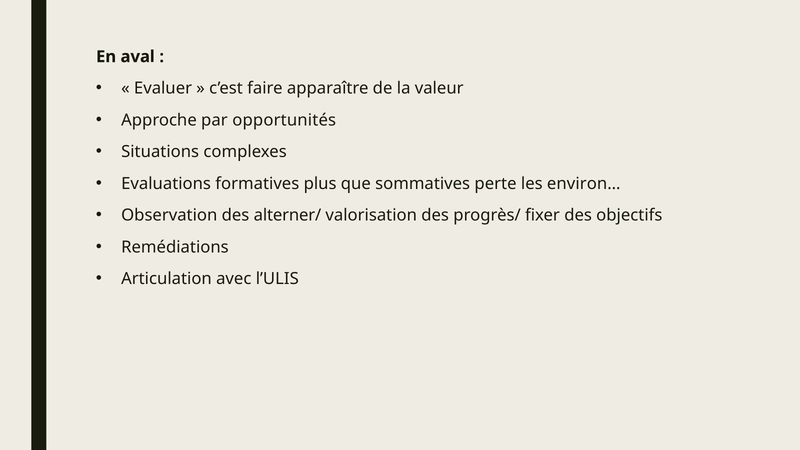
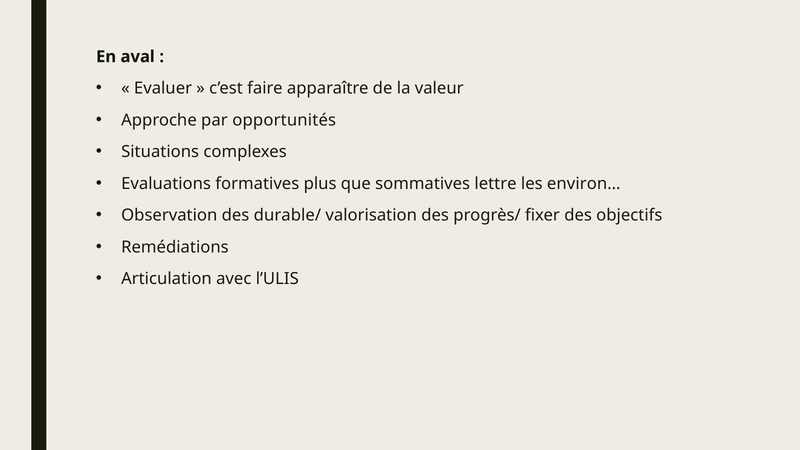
perte: perte -> lettre (496, 184)
alterner/: alterner/ -> durable/ (287, 215)
